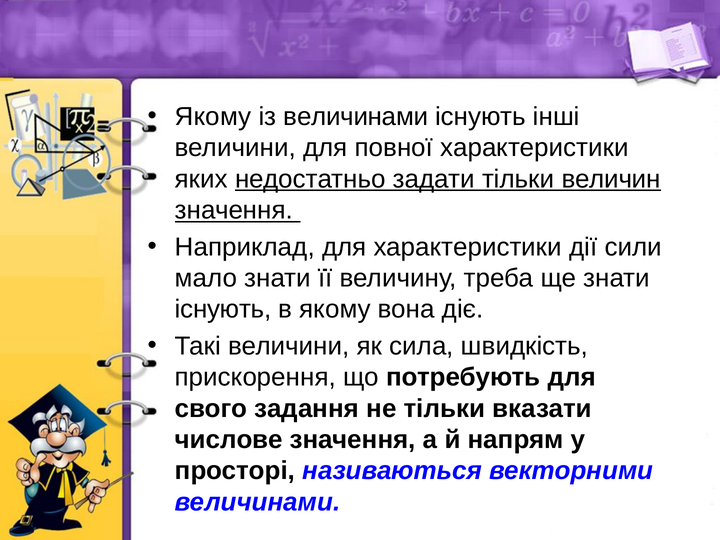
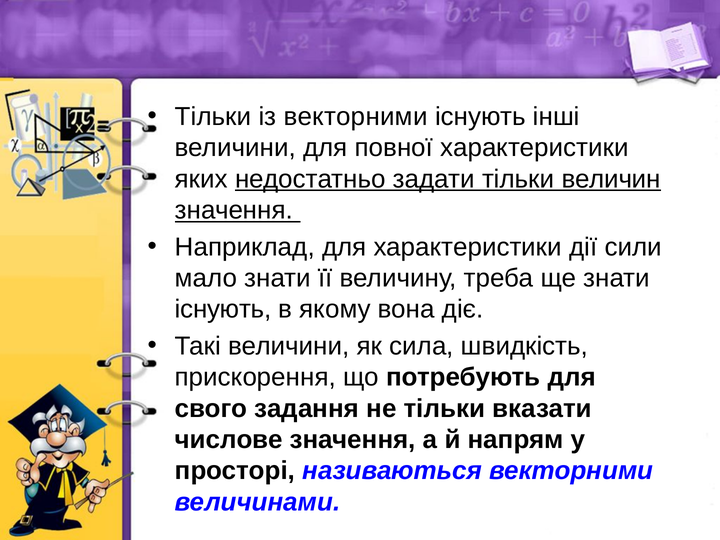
Якому: Якому -> Тільки (213, 117)
із величинами: величинами -> векторними (356, 117)
